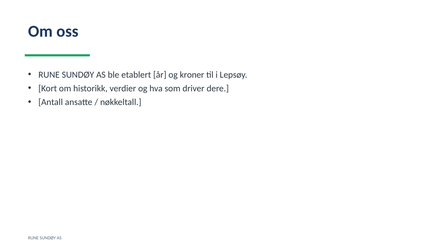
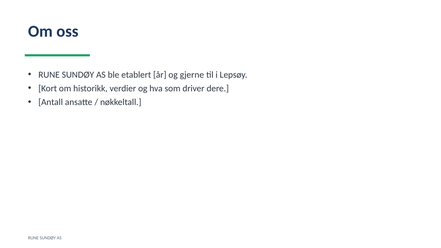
kroner: kroner -> gjerne (192, 75)
